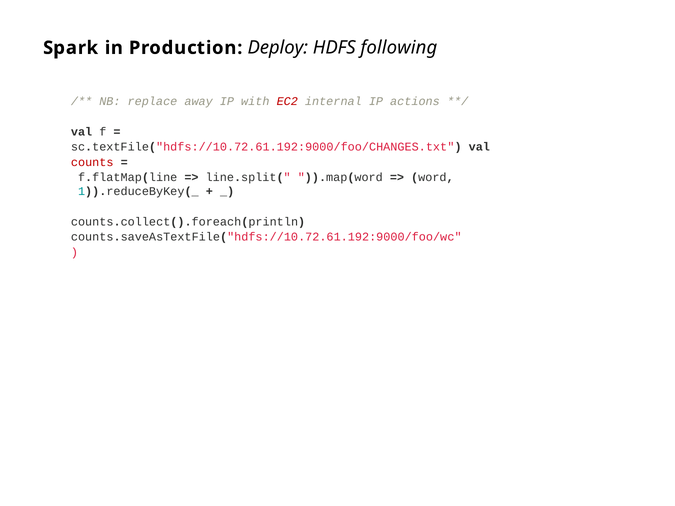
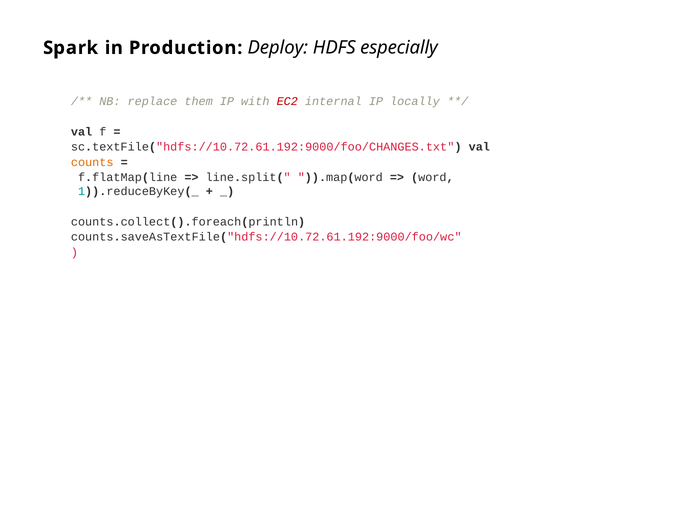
following: following -> especially (399, 48)
away: away -> them (199, 102)
actions: actions -> locally (415, 102)
counts colour: red -> orange (92, 162)
